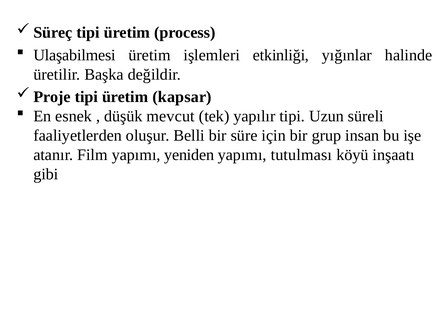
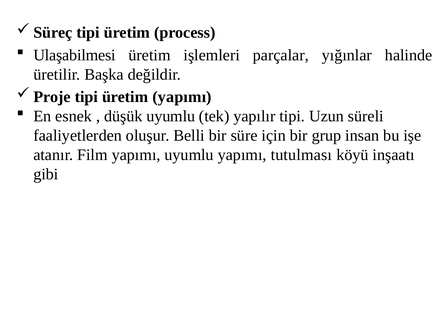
etkinliği: etkinliği -> parçalar (281, 55)
üretim kapsar: kapsar -> yapımı (182, 97)
düşük mevcut: mevcut -> uyumlu (171, 116)
yapımı yeniden: yeniden -> uyumlu (189, 155)
